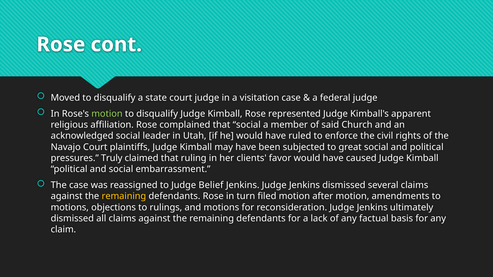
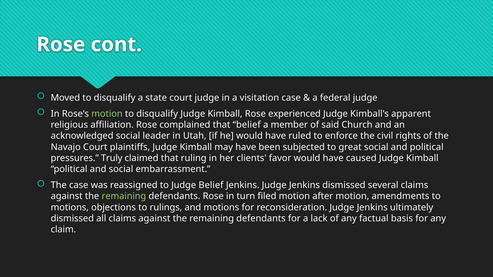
represented: represented -> experienced (294, 114)
that social: social -> belief (247, 125)
remaining colour: yellow -> light green (124, 196)
